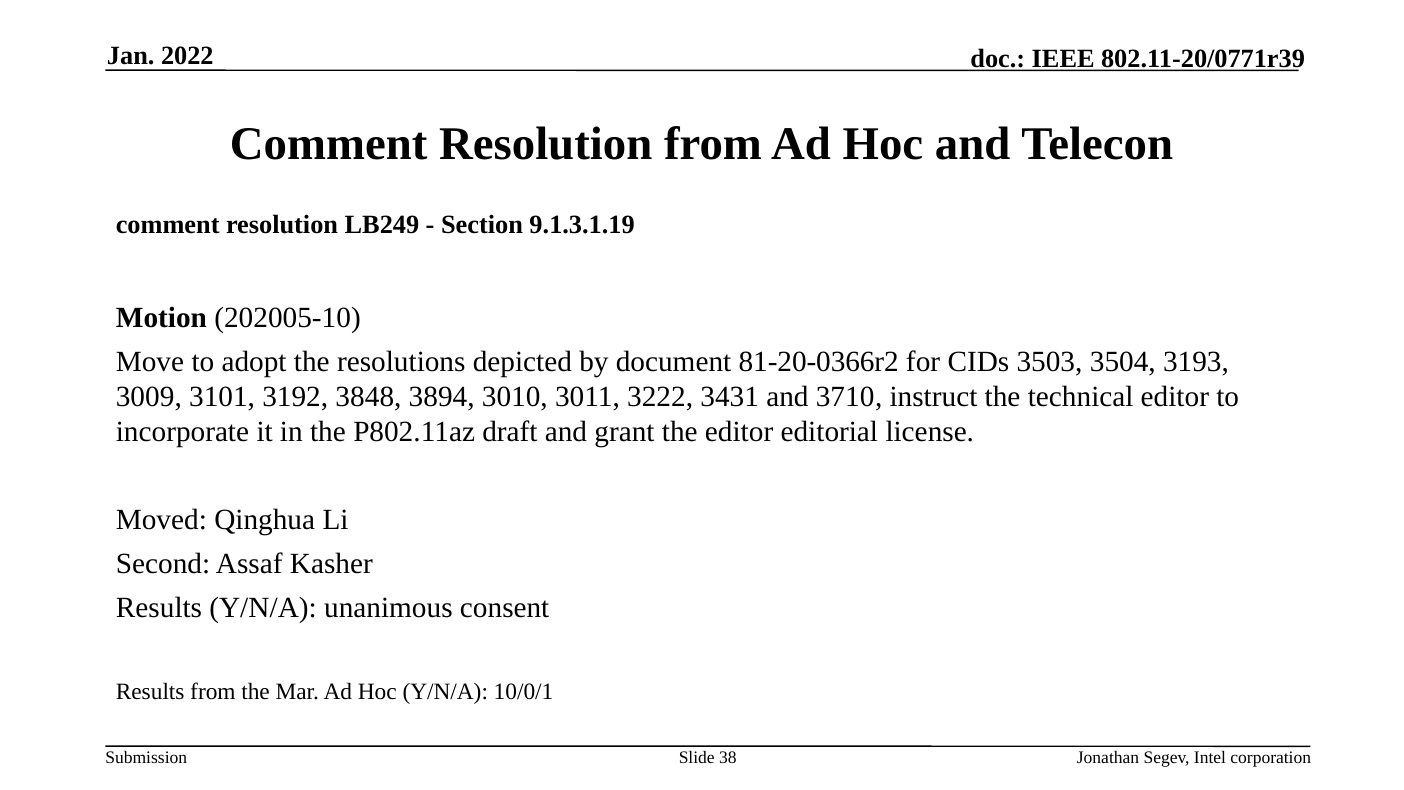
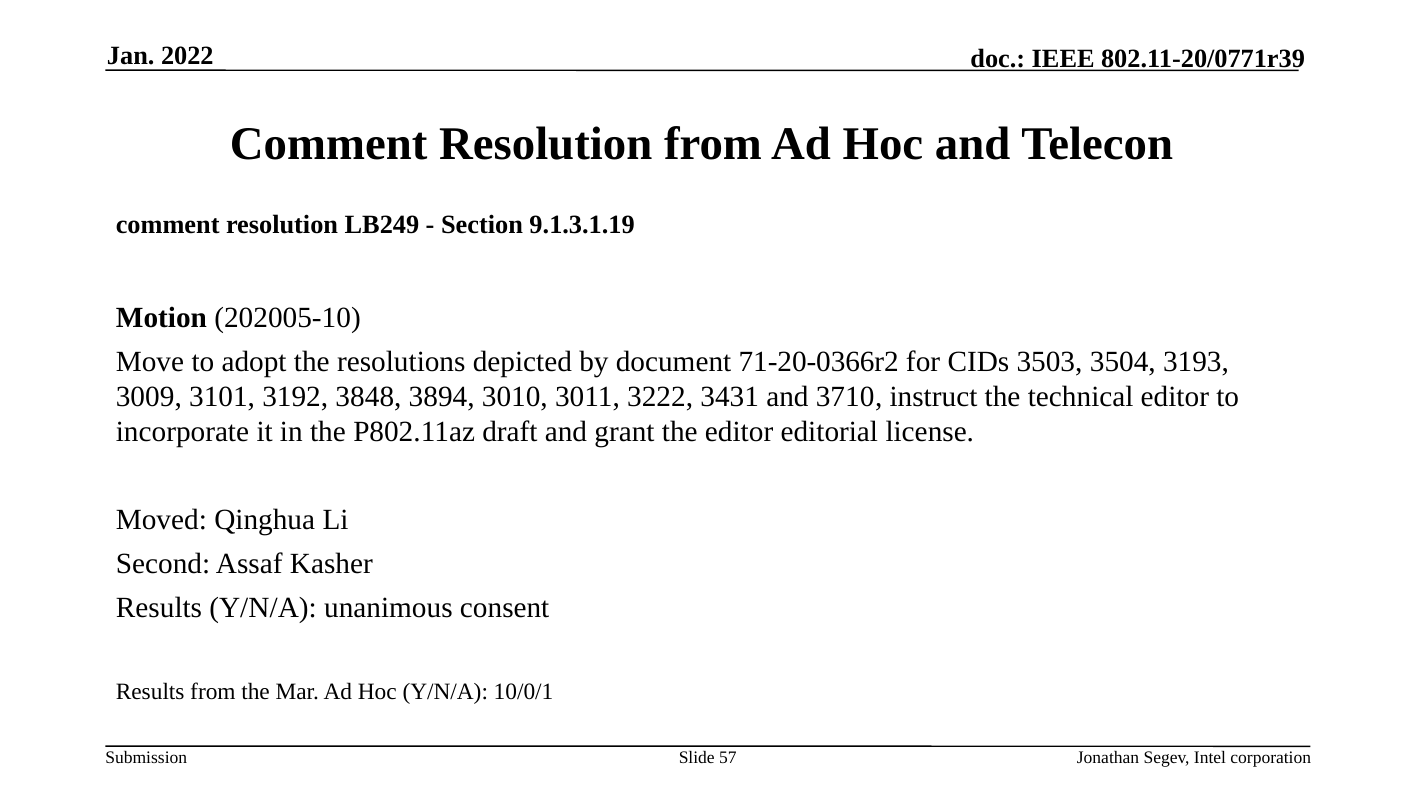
81-20-0366r2: 81-20-0366r2 -> 71-20-0366r2 (819, 362)
38: 38 -> 57 (728, 757)
